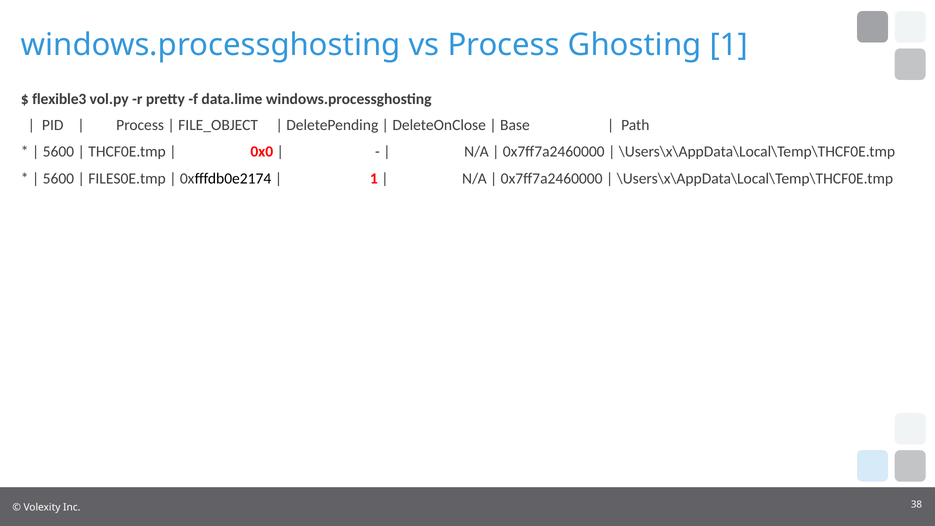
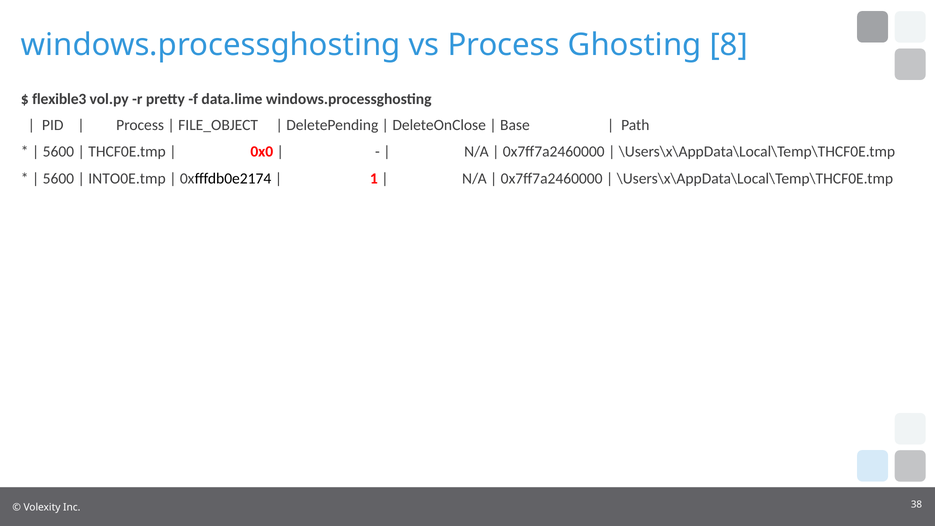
Ghosting 1: 1 -> 8 (729, 45)
FILES0E.tmp: FILES0E.tmp -> INTO0E.tmp (127, 178)
